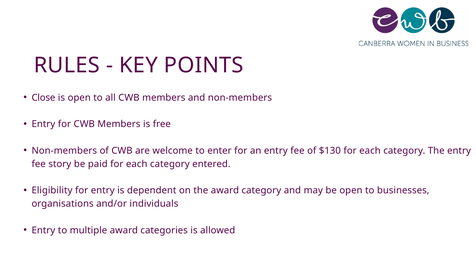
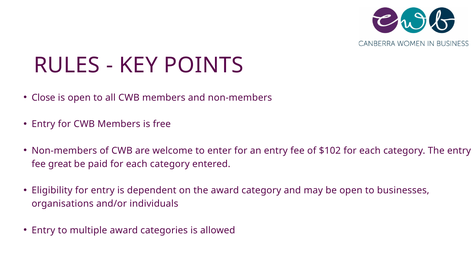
$130: $130 -> $102 (330, 151)
story: story -> great (60, 164)
